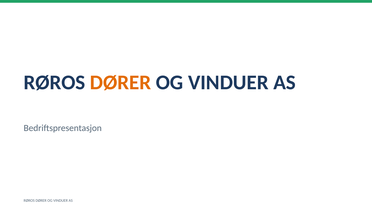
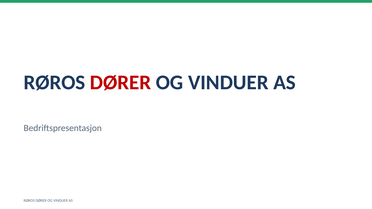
DØRER colour: orange -> red (121, 83)
